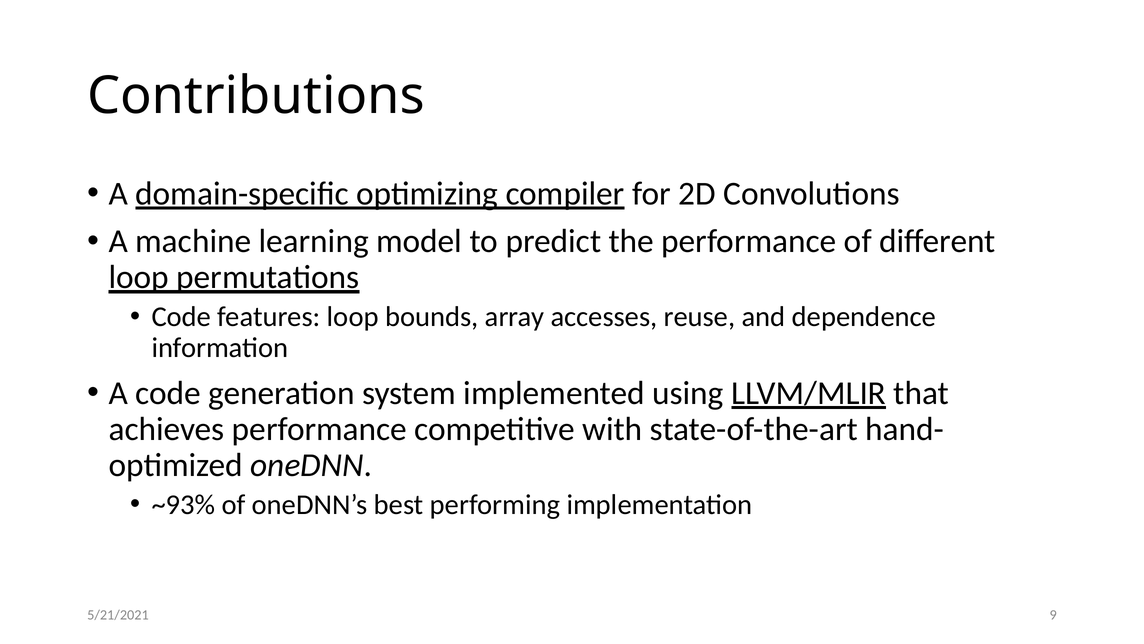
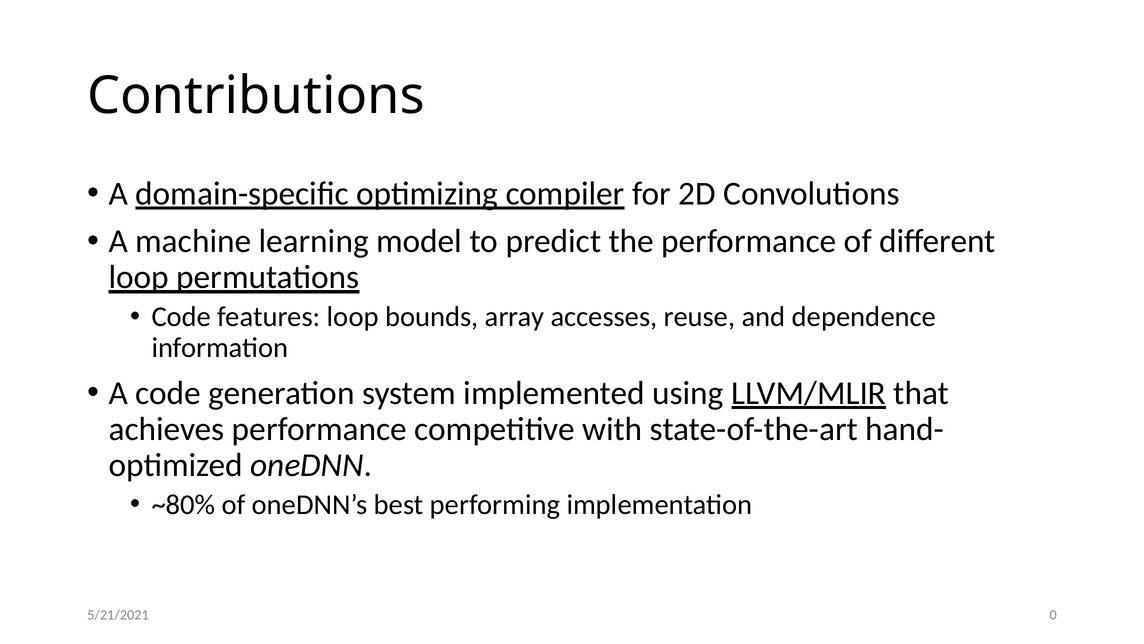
~93%: ~93% -> ~80% (183, 504)
9: 9 -> 0 (1053, 615)
